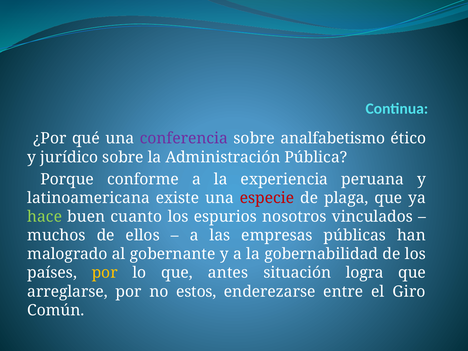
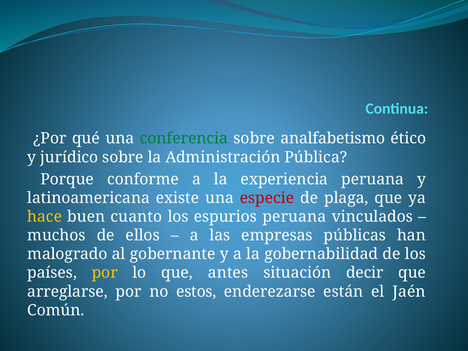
conferencia colour: purple -> green (184, 138)
hace colour: light green -> yellow (45, 217)
espurios nosotros: nosotros -> peruana (294, 217)
logra: logra -> decir (365, 273)
entre: entre -> están (343, 292)
Giro: Giro -> Jaén (409, 292)
